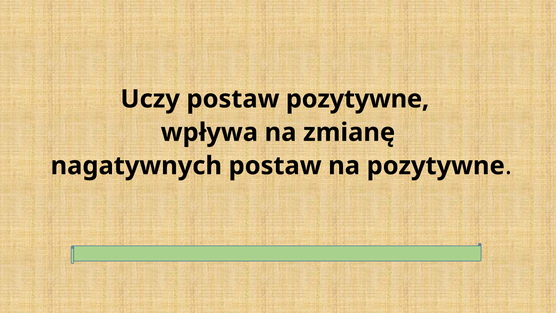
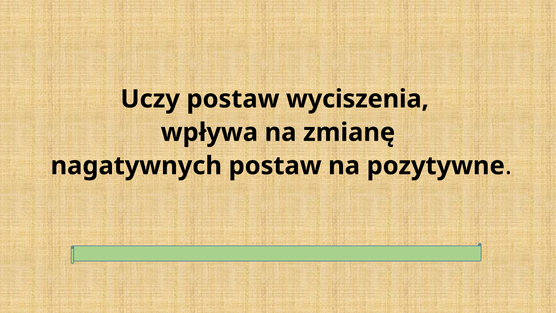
postaw pozytywne: pozytywne -> wyciszenia (357, 99)
